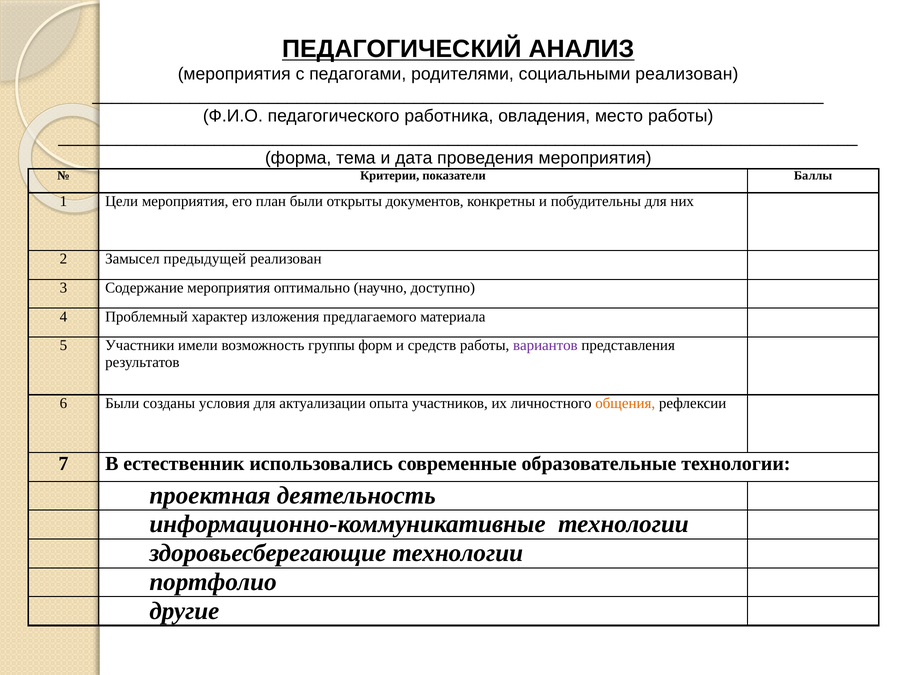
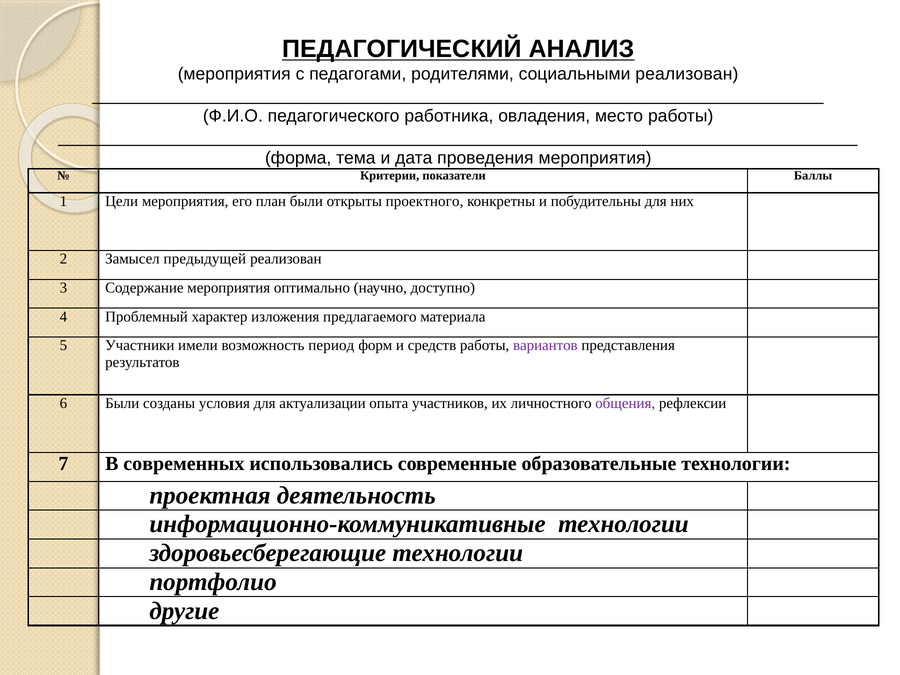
документов: документов -> проектного (425, 201)
группы: группы -> период (331, 345)
общения colour: orange -> purple (625, 403)
естественник: естественник -> современных (184, 464)
